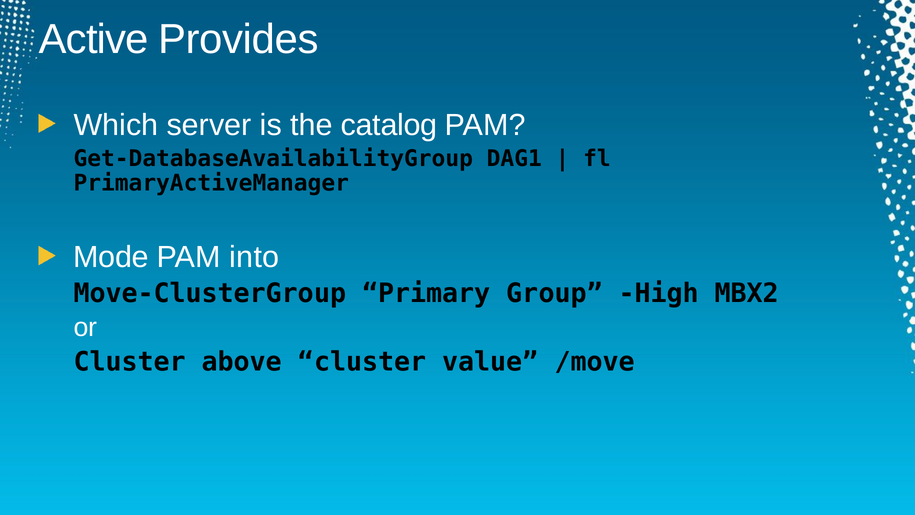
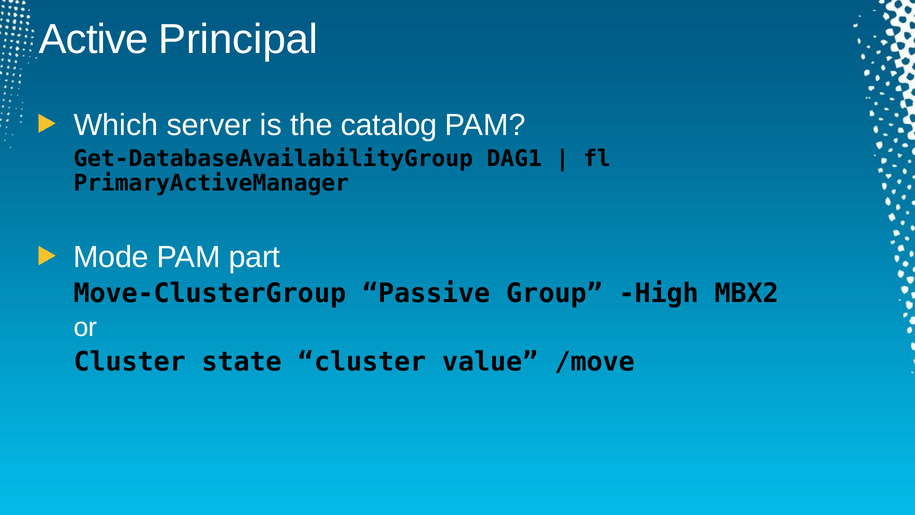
Provides: Provides -> Principal (238, 40)
into: into -> part (255, 257)
Primary: Primary -> Passive (426, 293)
above: above -> state (242, 362)
